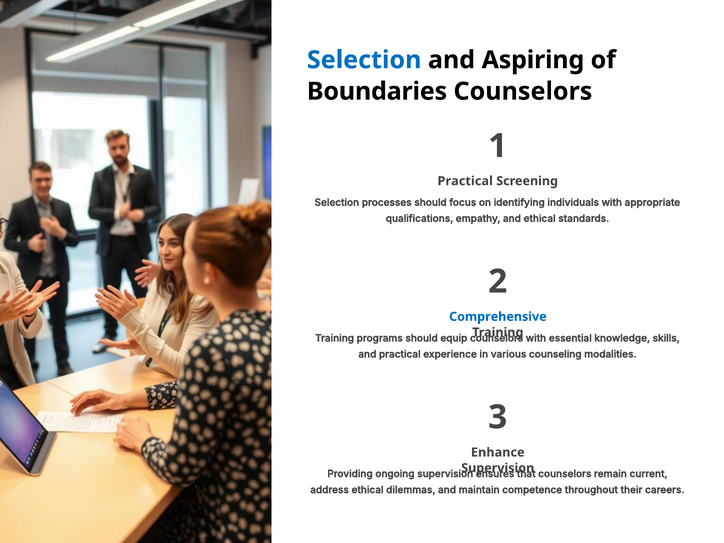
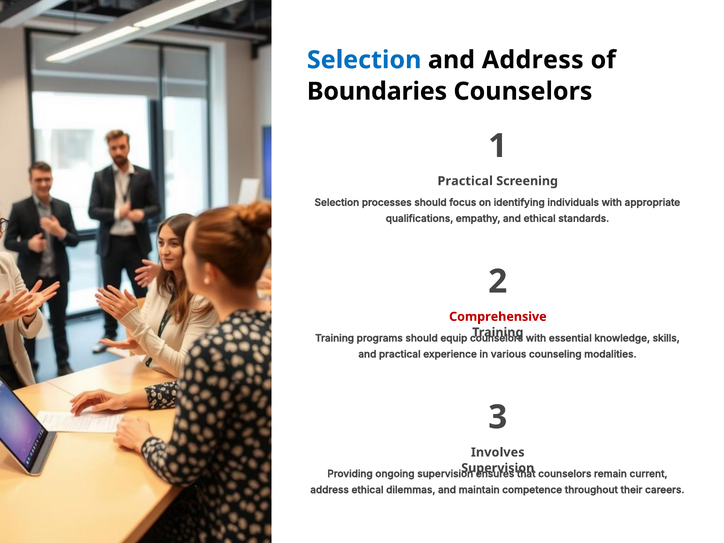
and Aspiring: Aspiring -> Address (533, 60)
Comprehensive colour: blue -> red (498, 317)
Enhance: Enhance -> Involves (498, 452)
